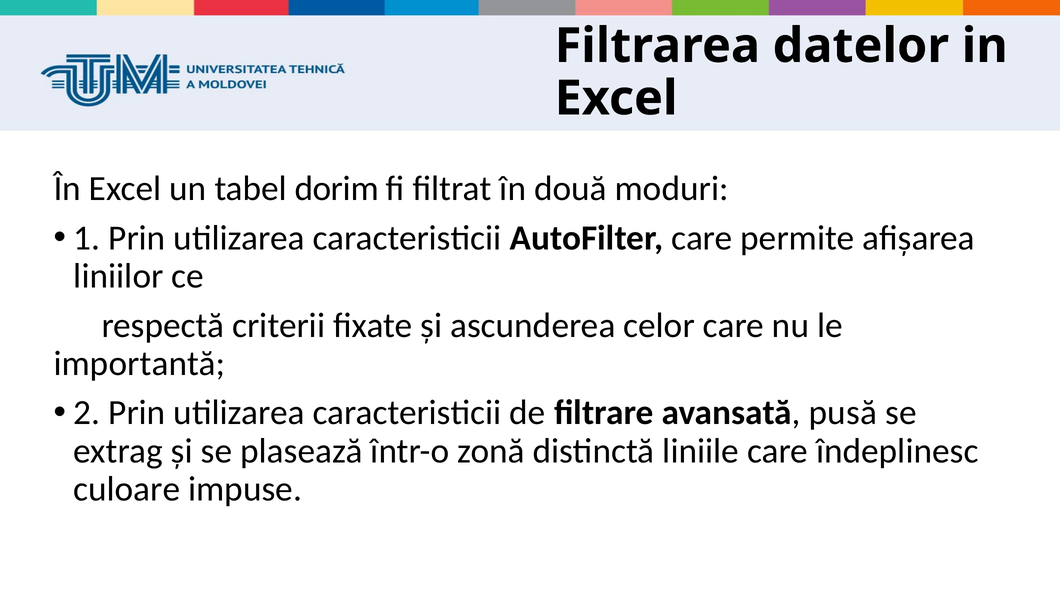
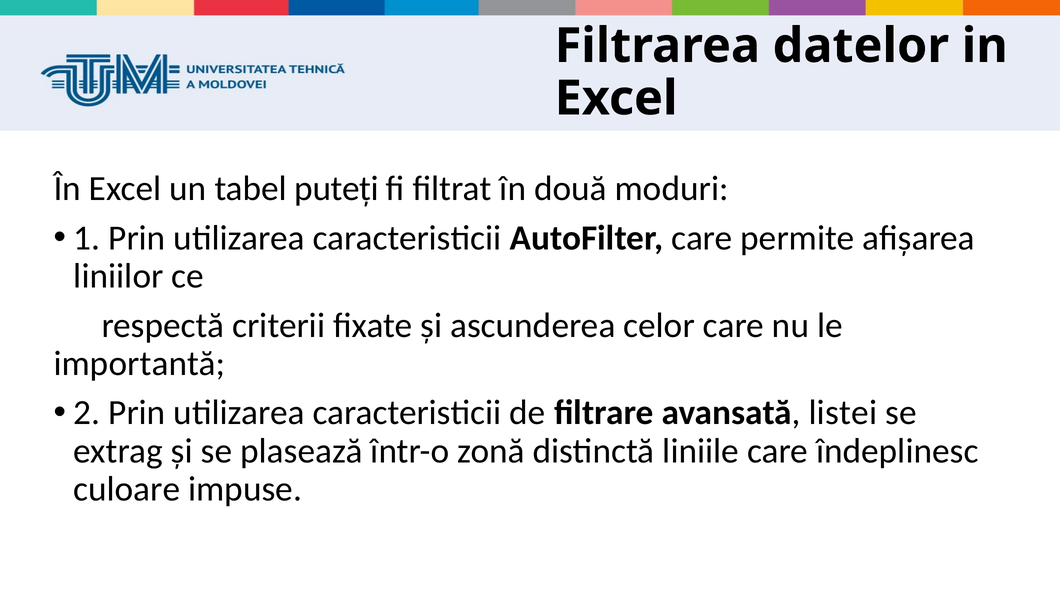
dorim: dorim -> puteți (337, 189)
pusă: pusă -> listei (843, 413)
